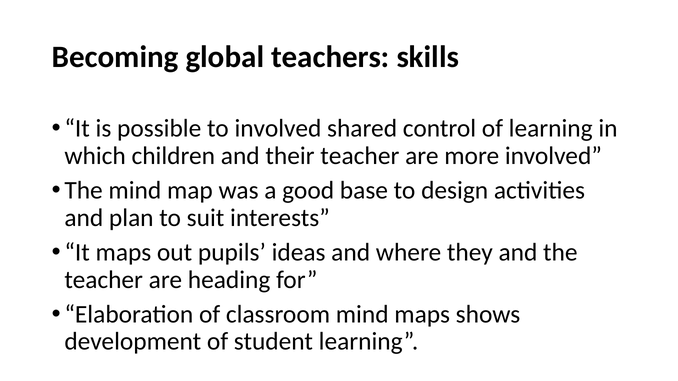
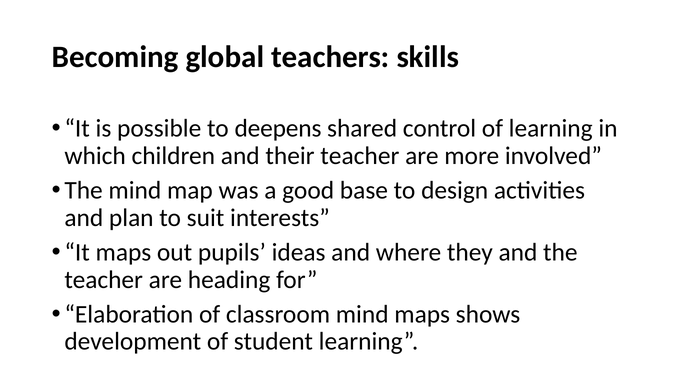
to involved: involved -> deepens (278, 128)
